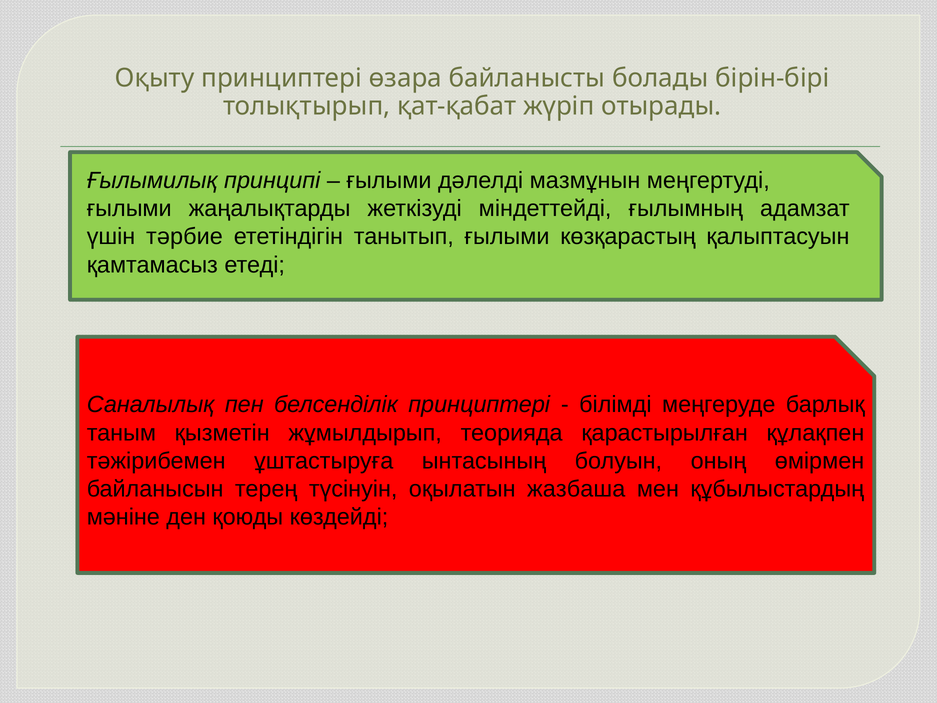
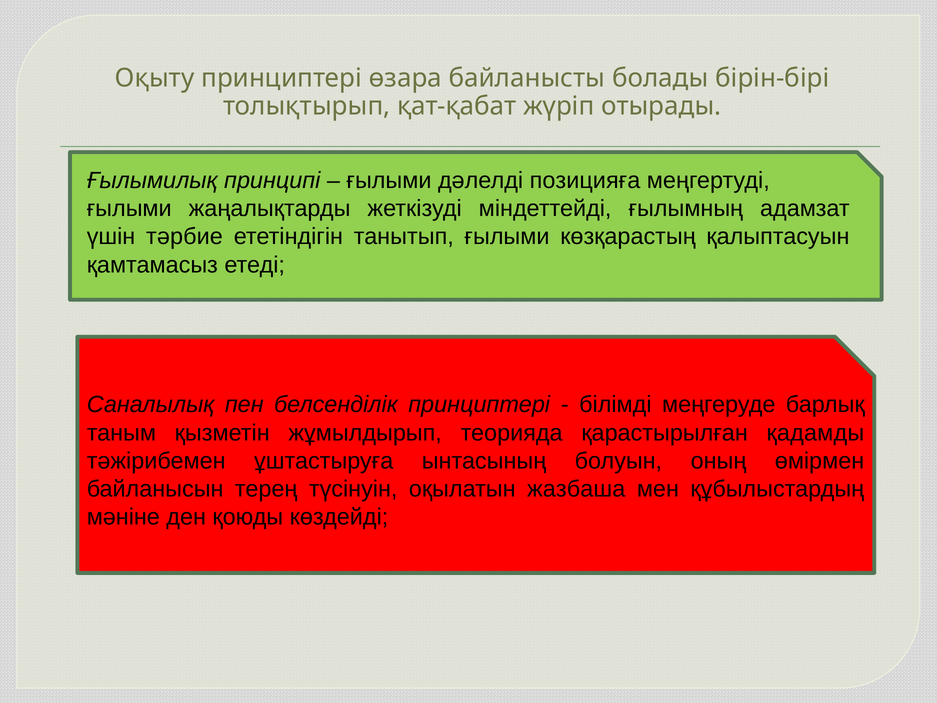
мазмұнын: мазмұнын -> позицияға (585, 180)
құлақпен: құлақпен -> қадамды (815, 433)
